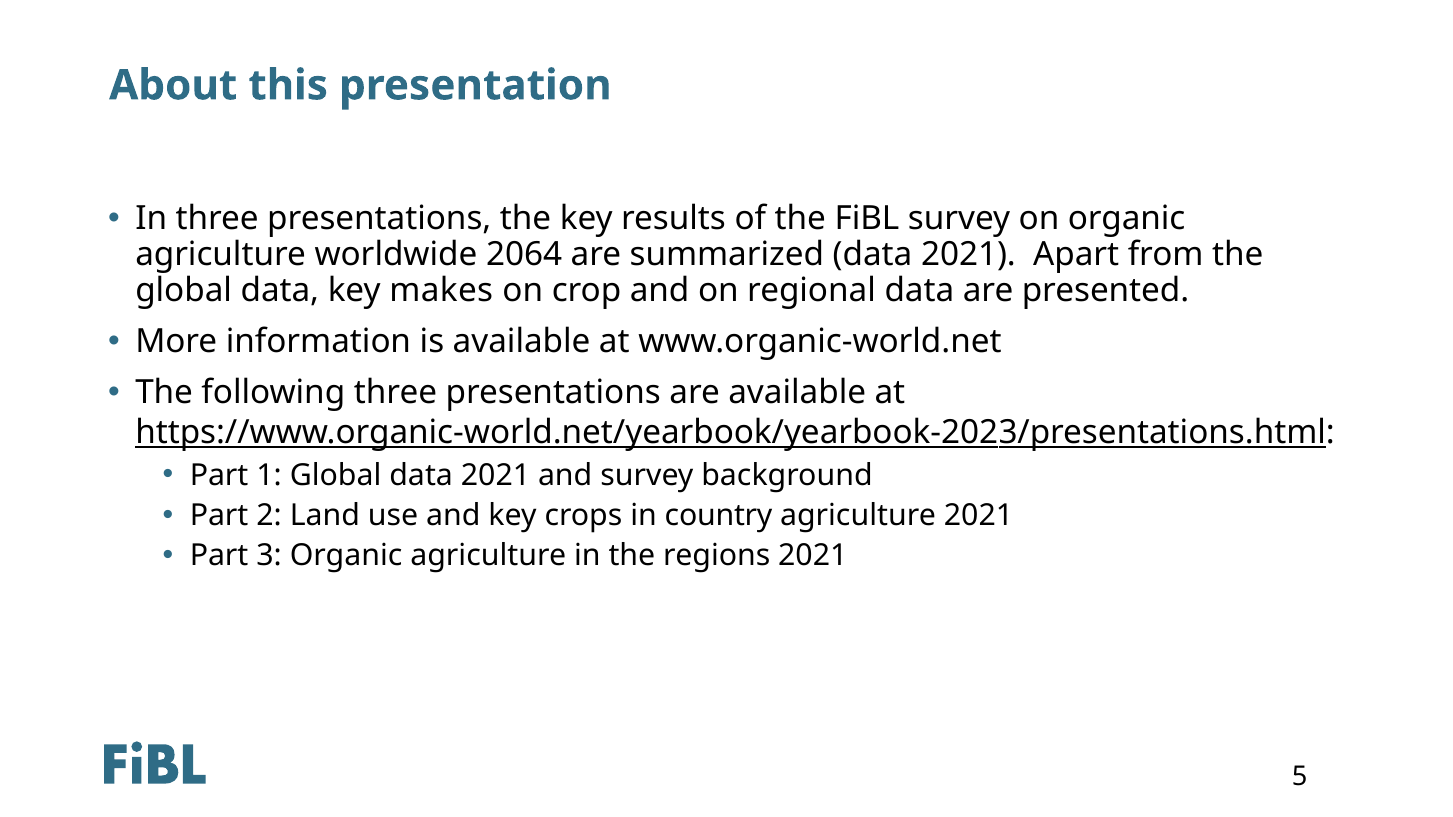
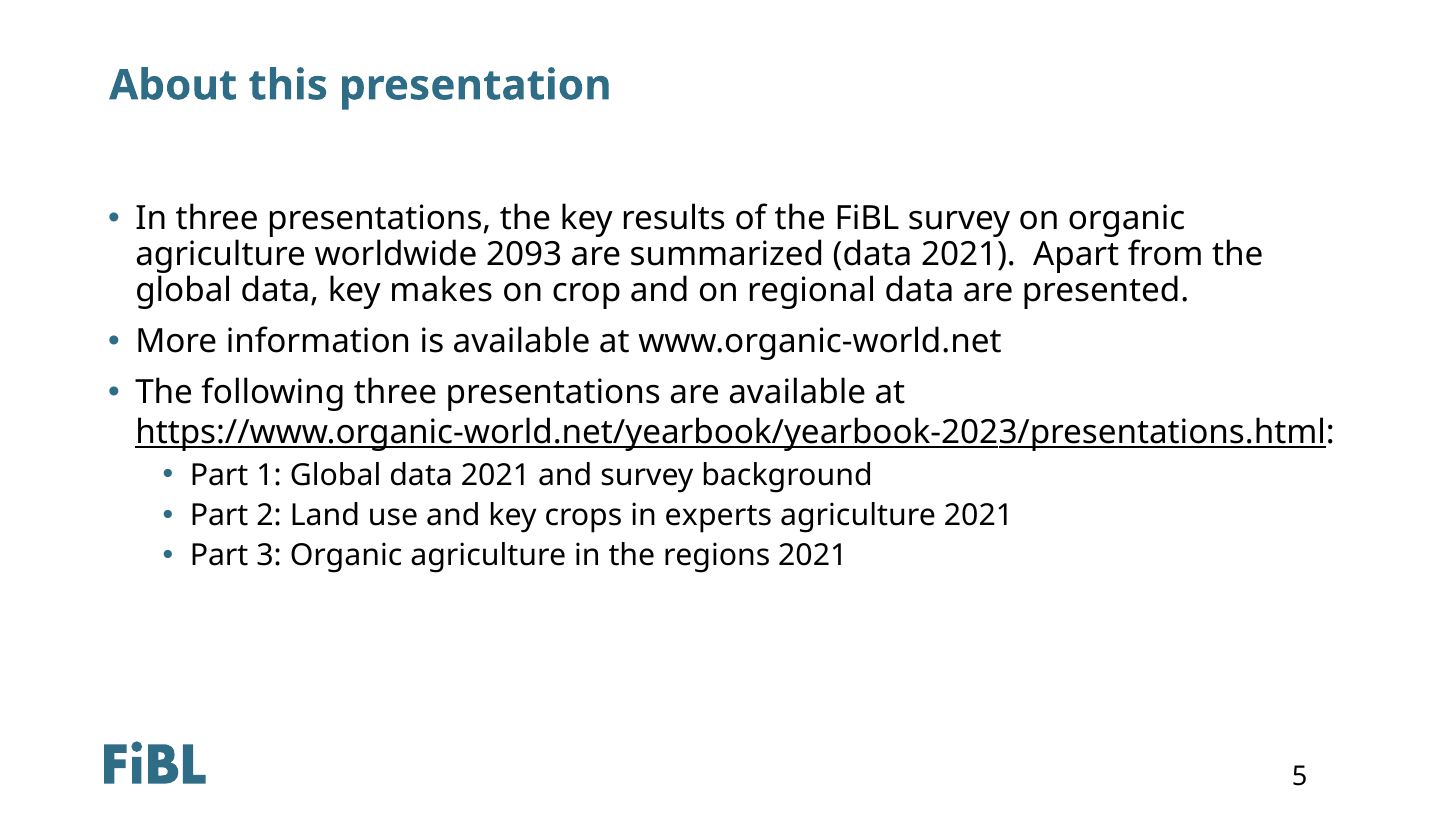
2064: 2064 -> 2093 (524, 254)
country: country -> experts (718, 516)
